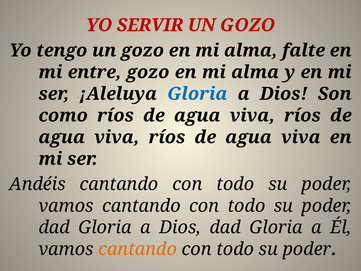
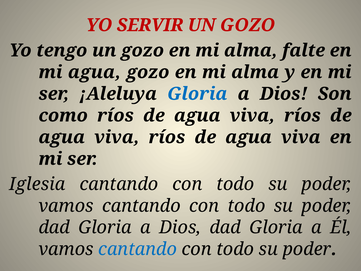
mi entre: entre -> agua (94, 72)
Andéis: Andéis -> Iglesia (37, 184)
cantando colour: orange -> blue (138, 249)
